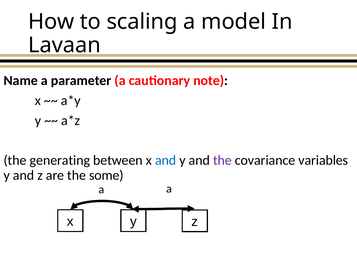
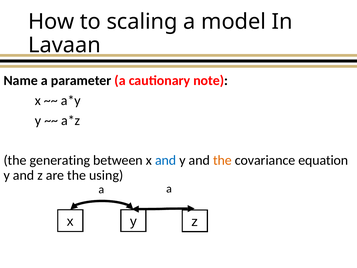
the colour: purple -> orange (222, 160)
variables: variables -> equation (323, 160)
some: some -> using (106, 175)
